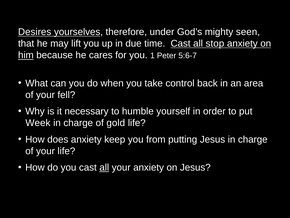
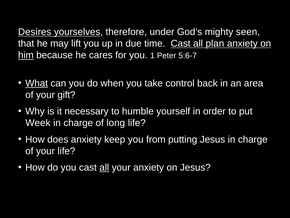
stop: stop -> plan (215, 43)
What underline: none -> present (37, 83)
fell: fell -> gift (66, 95)
gold: gold -> long (116, 123)
